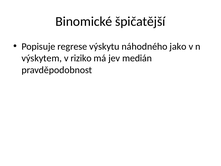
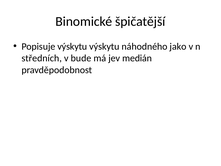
Popisuje regrese: regrese -> výskytu (72, 46)
výskytem: výskytem -> středních (42, 58)
riziko: riziko -> bude (81, 58)
